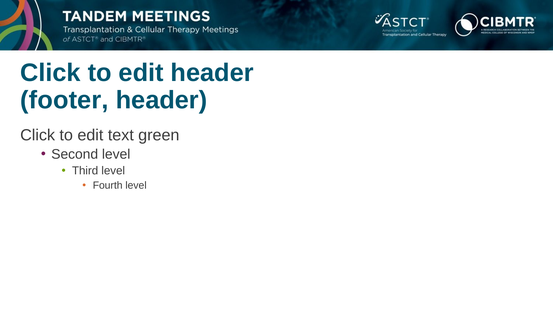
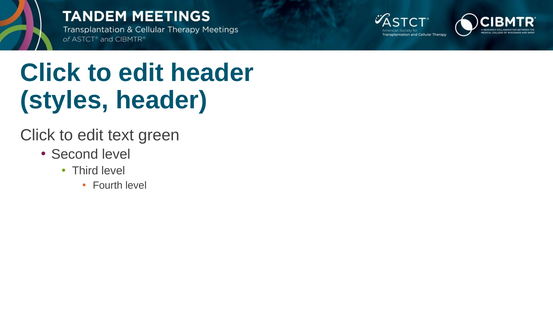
footer: footer -> styles (64, 100)
